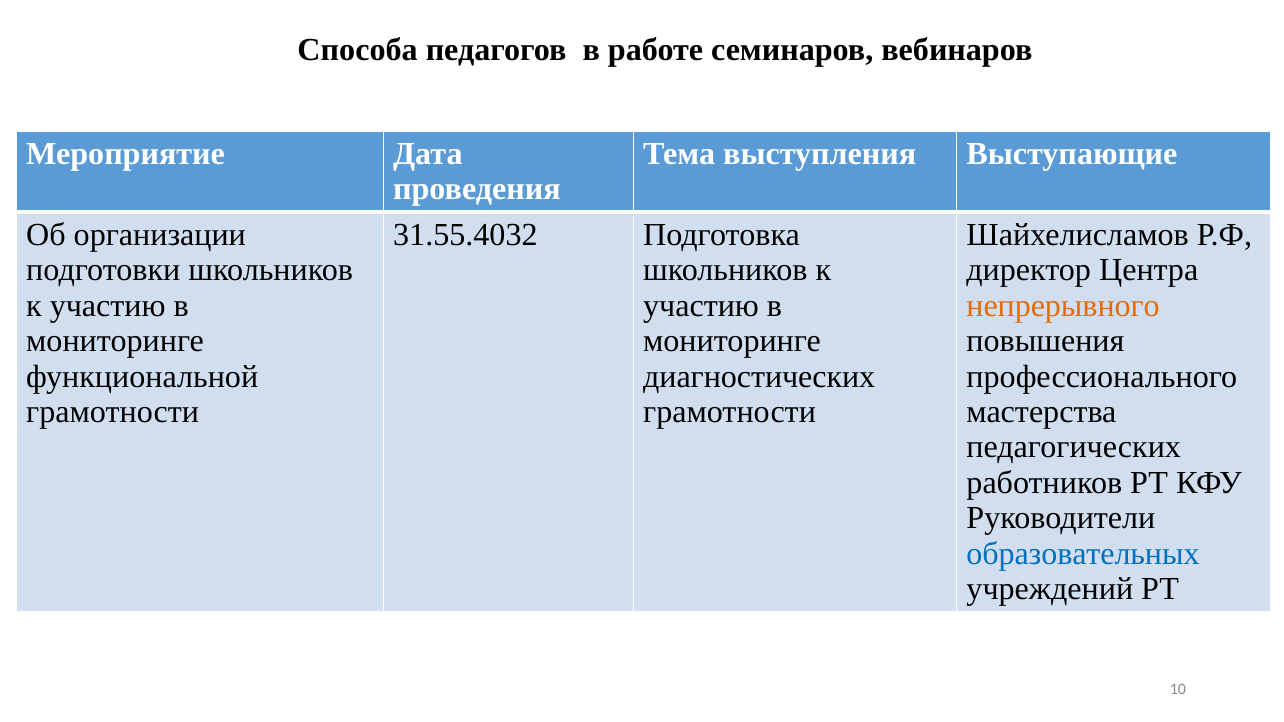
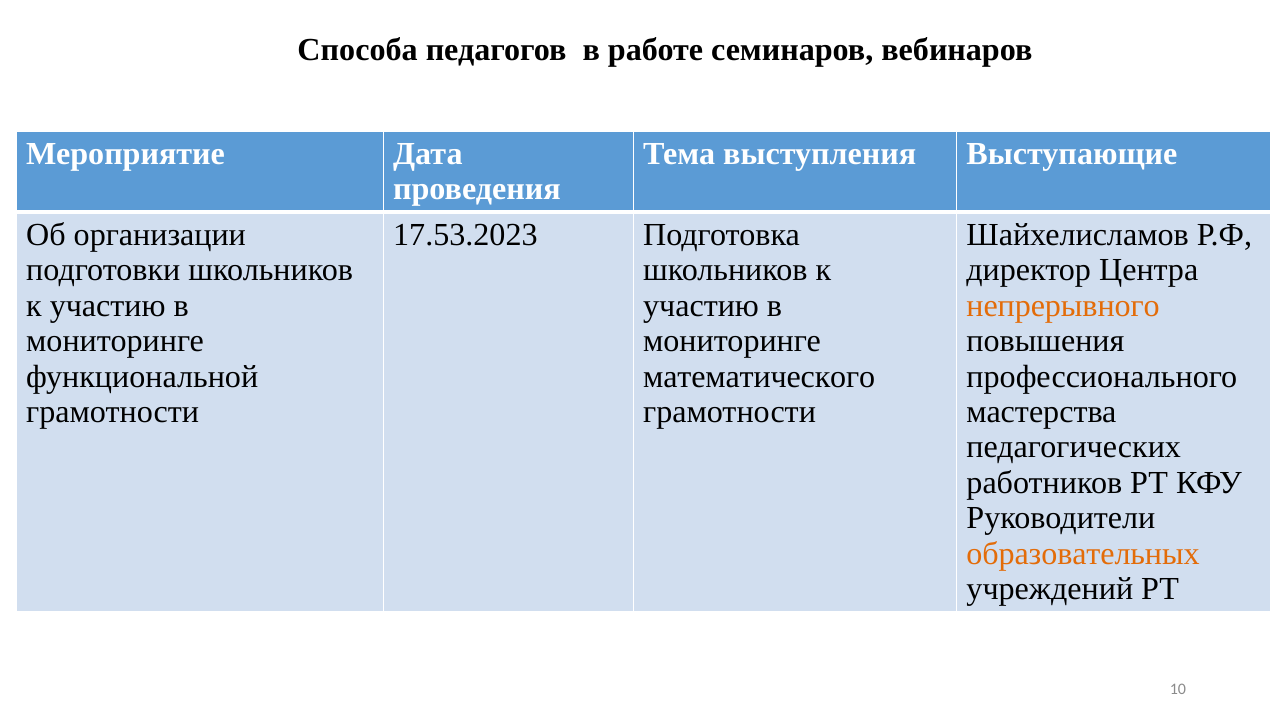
31.55.4032: 31.55.4032 -> 17.53.2023 (465, 235)
диагностических: диагностических -> математического (759, 377)
образовательных colour: blue -> orange (1083, 554)
